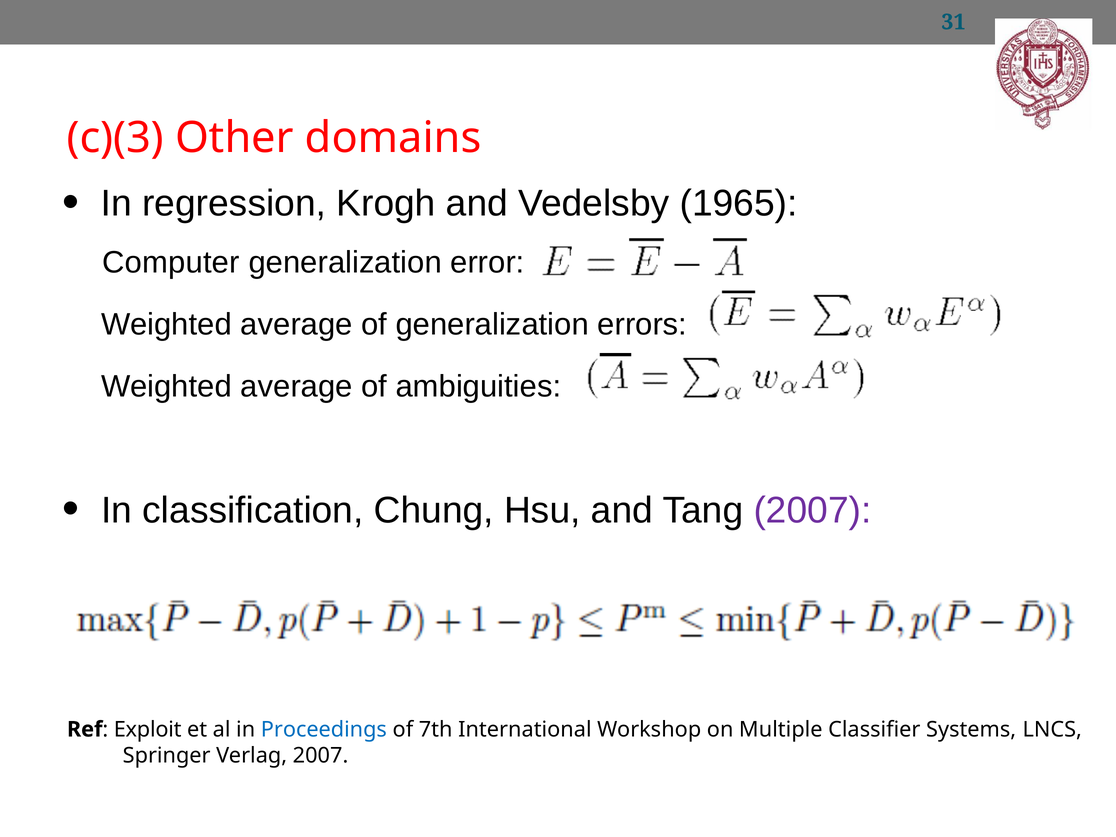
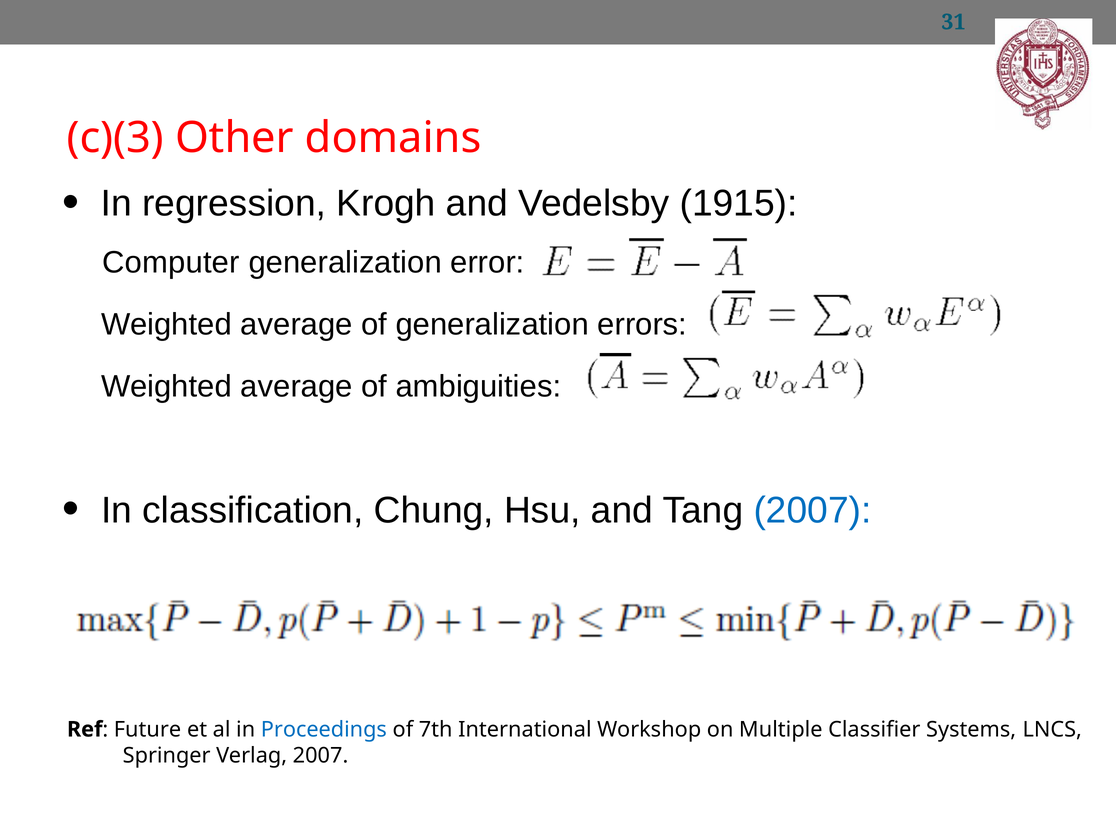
1965: 1965 -> 1915 (739, 203)
2007 colour: purple -> blue (812, 510)
Exploit: Exploit -> Future (148, 729)
